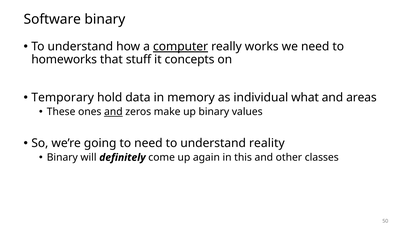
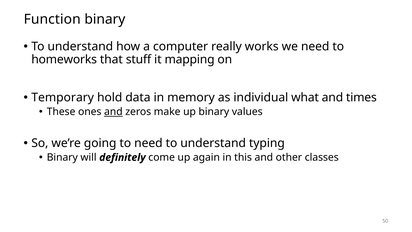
Software: Software -> Function (52, 19)
computer underline: present -> none (181, 47)
concepts: concepts -> mapping (190, 60)
areas: areas -> times (361, 98)
reality: reality -> typing (267, 143)
